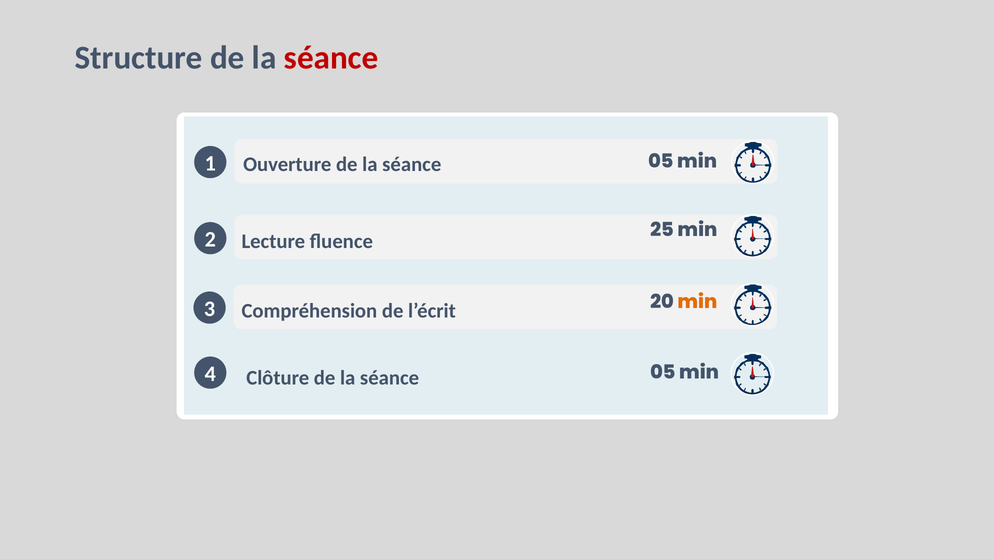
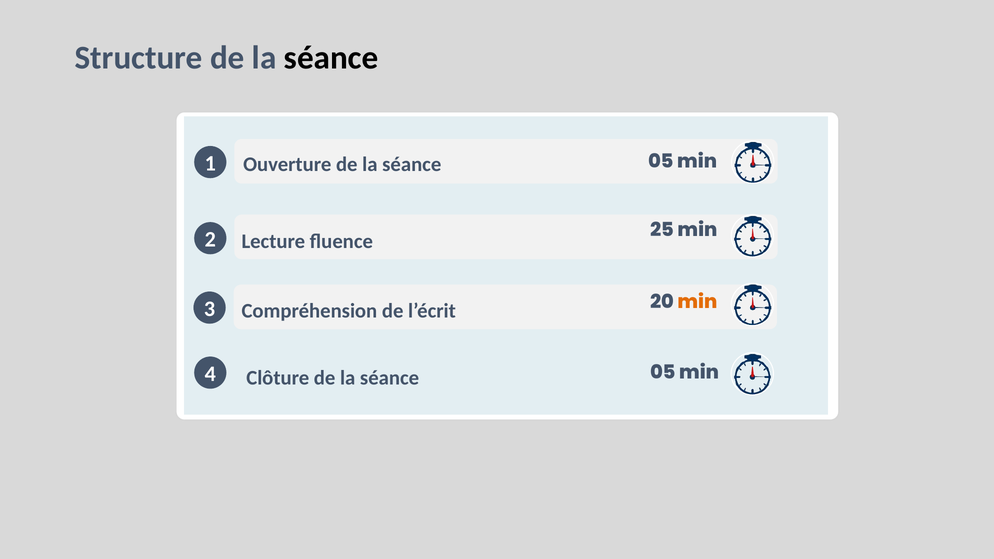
séance colour: red -> black (331, 58)
